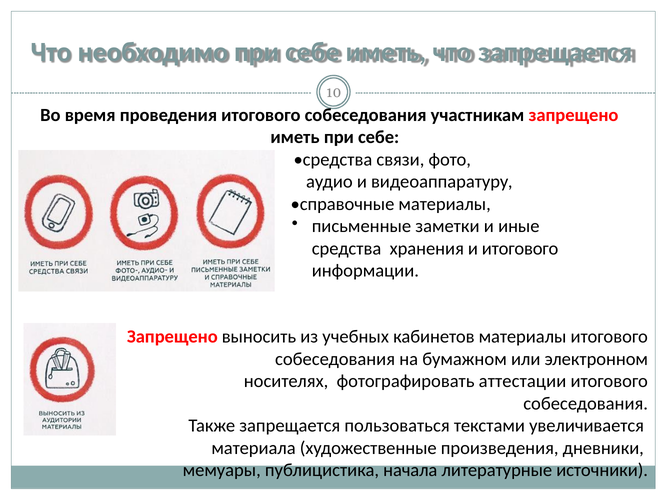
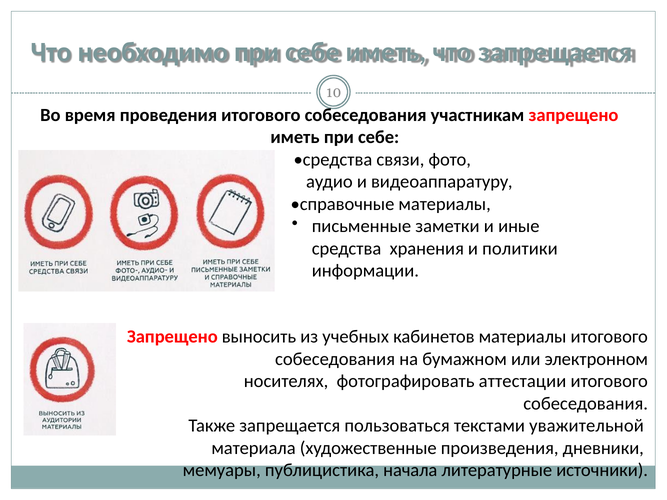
и итогового: итогового -> политики (520, 249)
увеличивается: увеличивается -> уважительной (586, 426)
